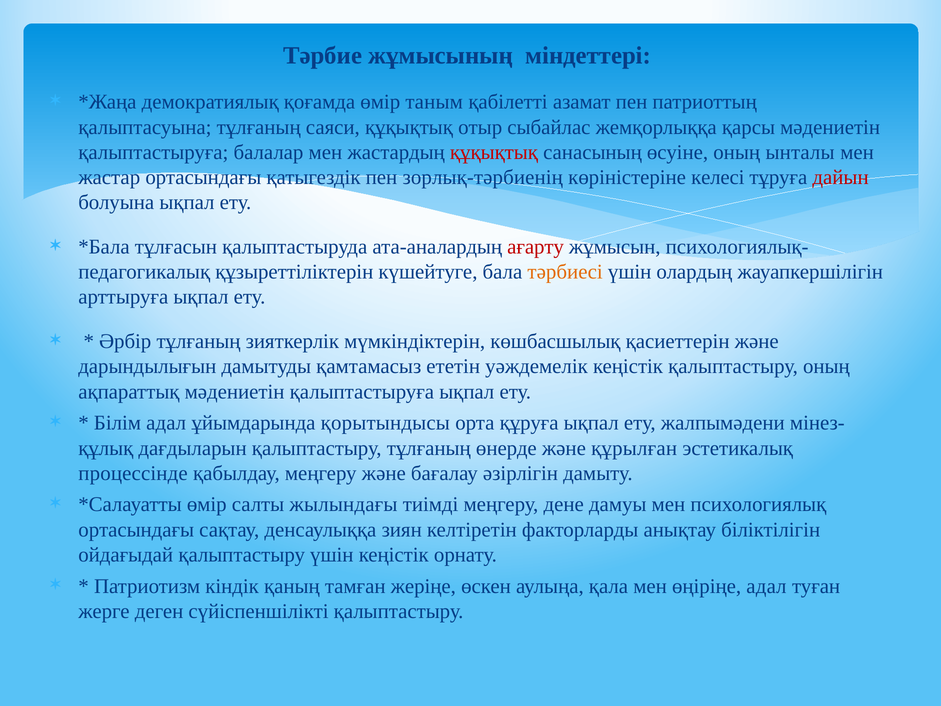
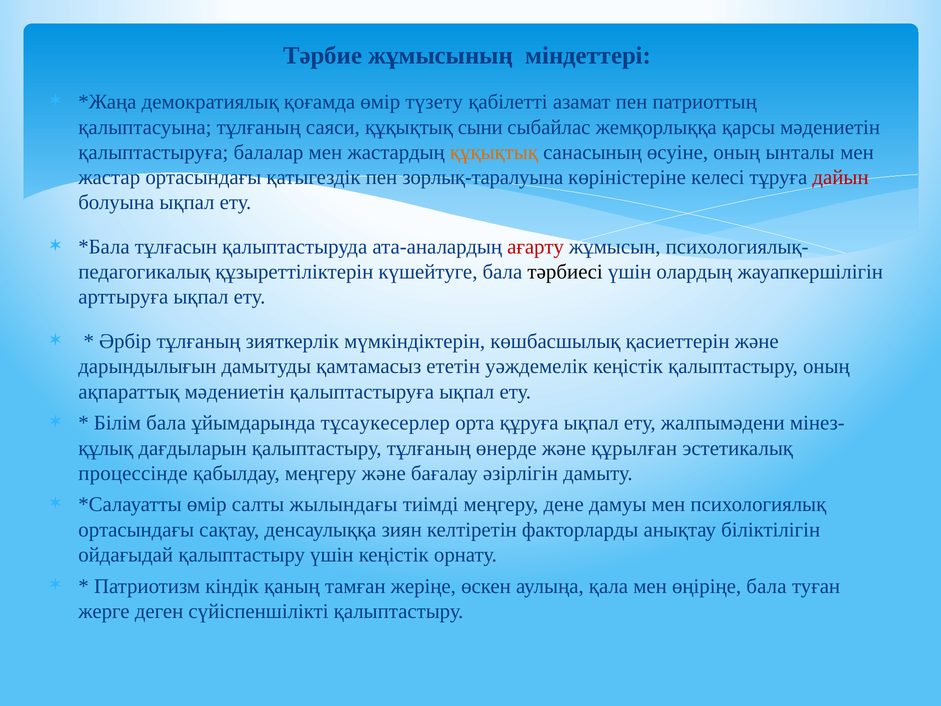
таным: таным -> түзету (434, 102)
отыр: отыр -> сыни (480, 127)
құқықтық colour: red -> orange (494, 152)
зорлық-тәрбиенің: зорлық-тәрбиенің -> зорлық-таралуына (483, 177)
тәрбиесі colour: orange -> black (565, 272)
Білім адал: адал -> бала (166, 423)
қорытындысы: қорытындысы -> тұсаукесерлер (385, 423)
өңіріңе адал: адал -> бала (766, 586)
